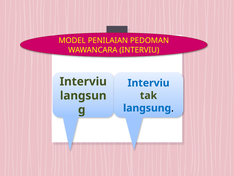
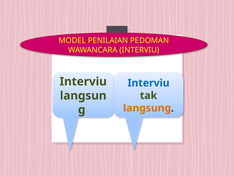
langsung colour: blue -> orange (147, 108)
